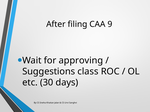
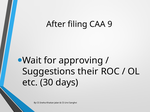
class: class -> their (88, 72)
